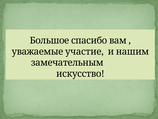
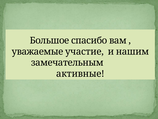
искусство: искусство -> активные (80, 73)
